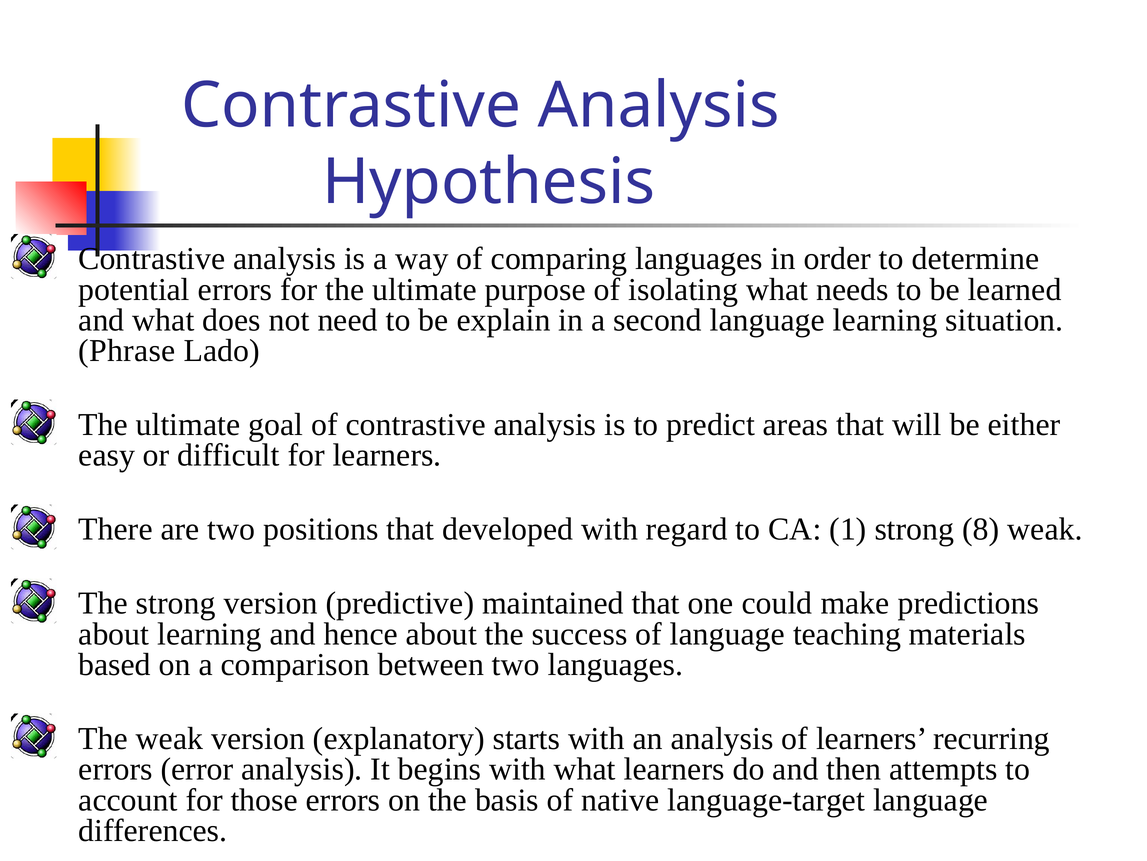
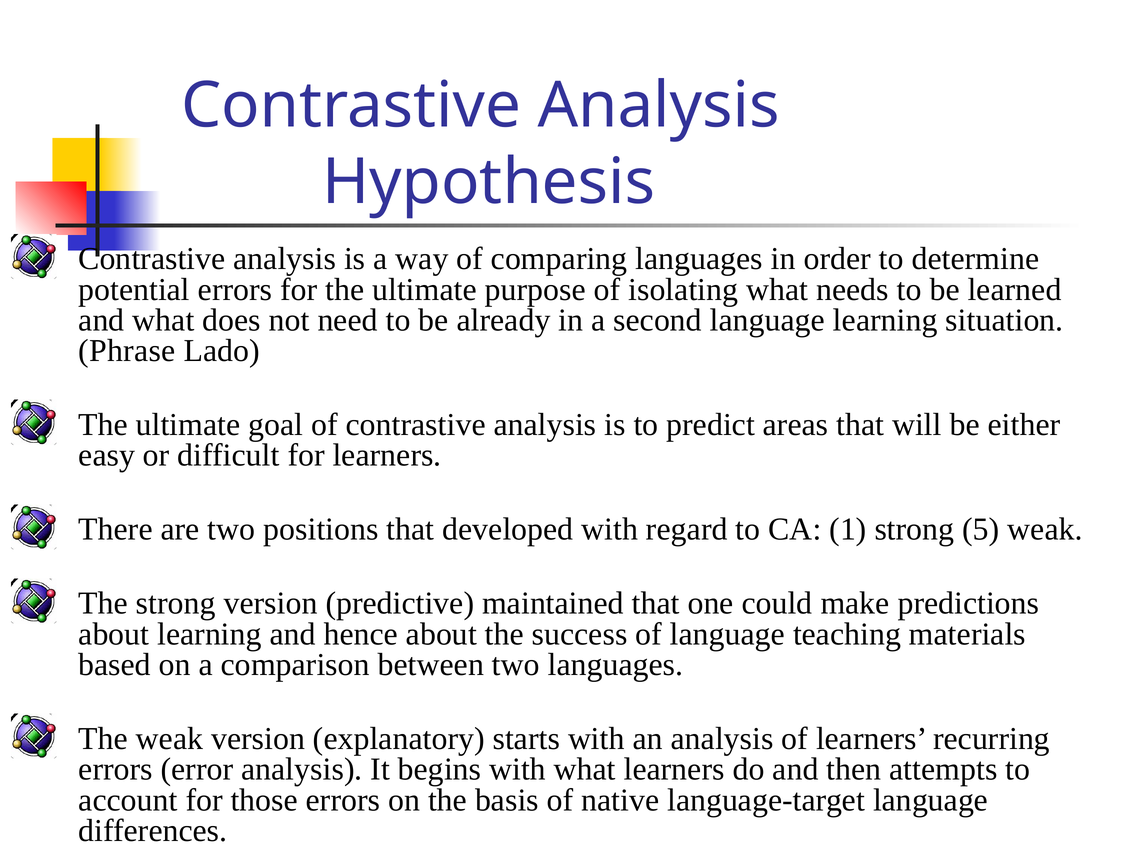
explain: explain -> already (504, 320)
8: 8 -> 5 (981, 529)
